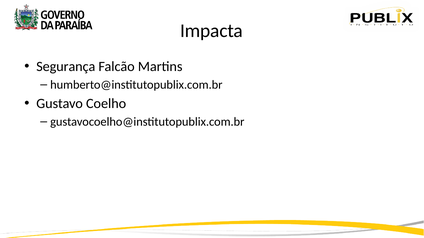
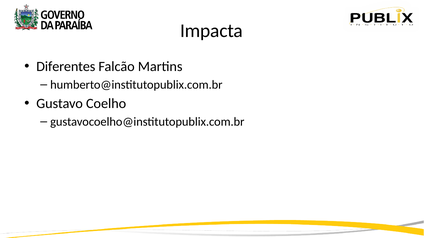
Segurança: Segurança -> Diferentes (66, 67)
